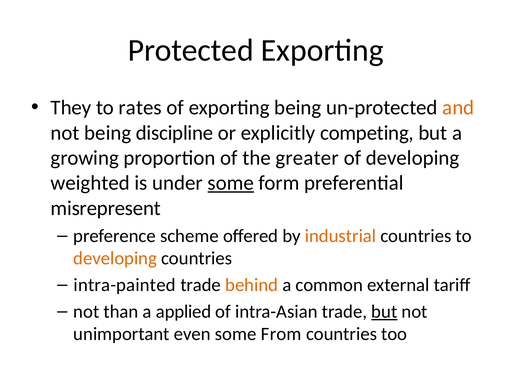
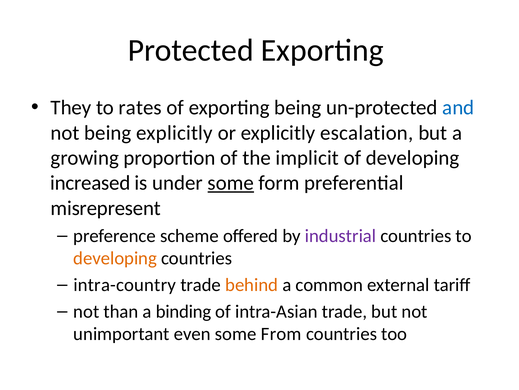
and colour: orange -> blue (458, 107)
being discipline: discipline -> explicitly (174, 133)
competing: competing -> escalation (367, 133)
greater: greater -> implicit (307, 158)
weighted: weighted -> increased (90, 183)
industrial colour: orange -> purple (341, 235)
intra-painted: intra-painted -> intra-country (125, 284)
applied: applied -> binding (184, 311)
but underline: present -> none (384, 311)
